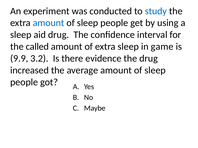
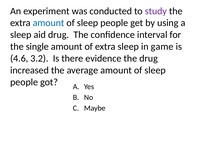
study colour: blue -> purple (156, 11)
called: called -> single (37, 47)
9.9: 9.9 -> 4.6 (19, 59)
